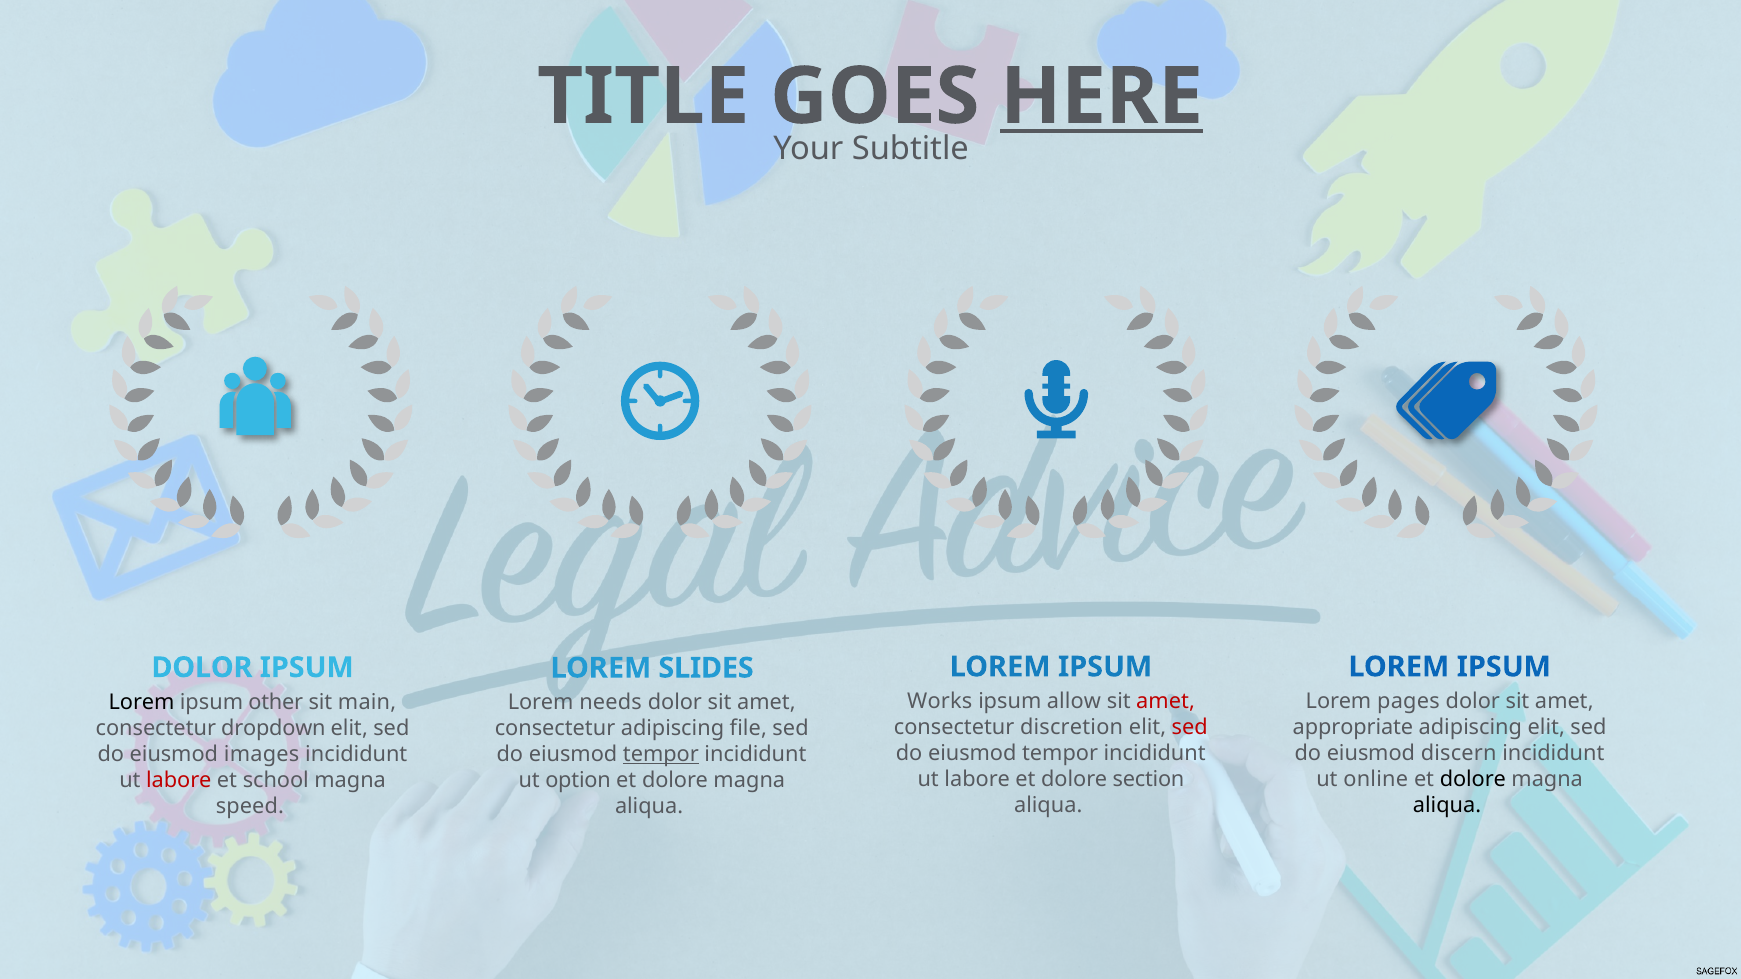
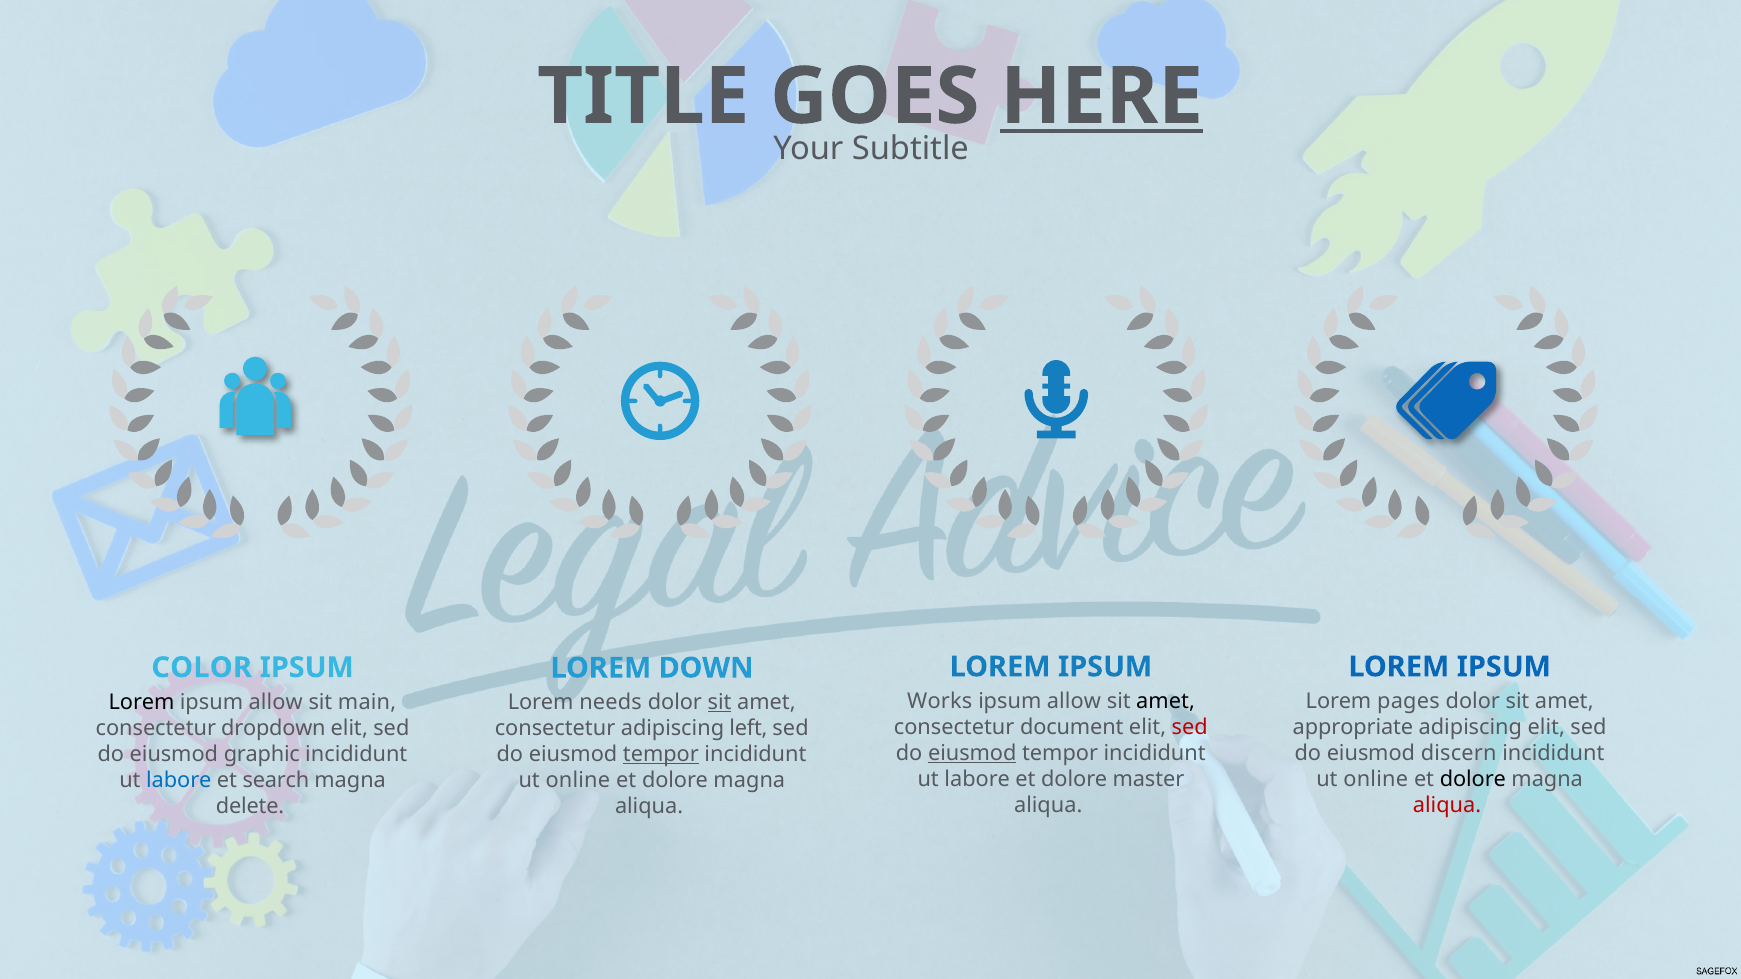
DOLOR: DOLOR -> COLOR (202, 668)
SLIDES: SLIDES -> DOWN (706, 668)
amet colour: red -> black (1166, 701)
other: other -> allow (276, 702)
sit underline: none -> present (720, 702)
discretion: discretion -> document (1072, 727)
file: file -> left (748, 729)
eiusmod underline: none -> present (972, 754)
images: images -> graphic (262, 754)
section: section -> master (1148, 780)
labore colour: red -> blue (179, 780)
school: school -> search (276, 780)
option: option -> online (578, 781)
aliqua colour: black -> red (1447, 806)
speed: speed -> delete (250, 807)
